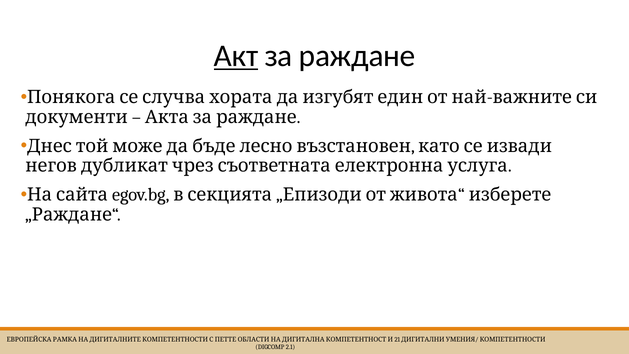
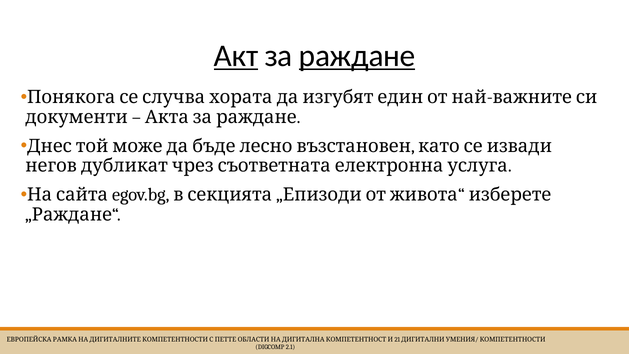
раждане underline: none -> present (357, 56)
